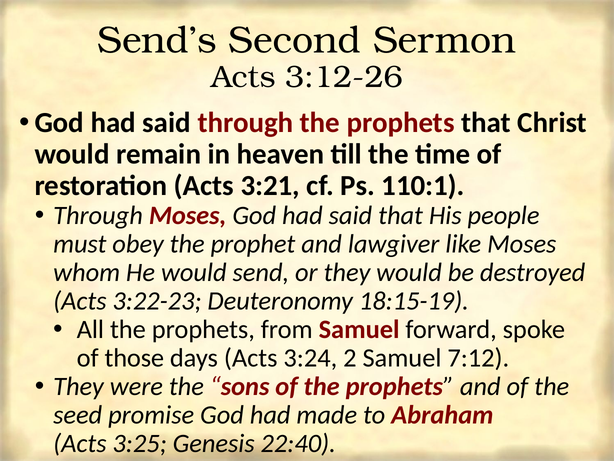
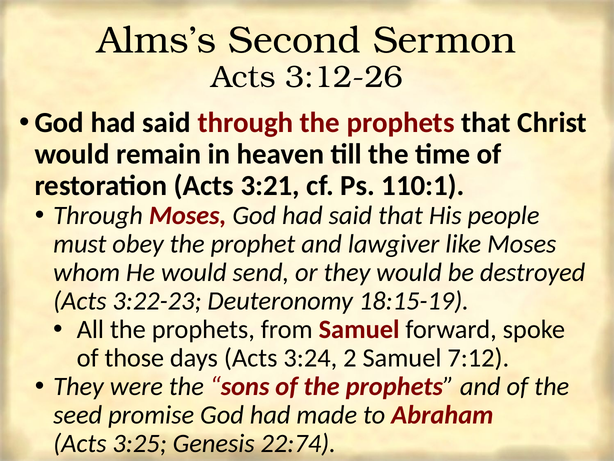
Send’s: Send’s -> Alms’s (157, 40)
22:40: 22:40 -> 22:74 (298, 443)
